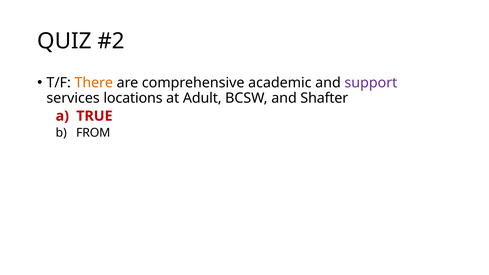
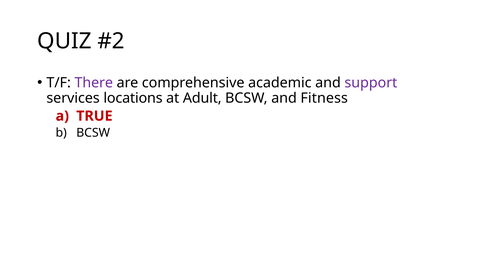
There colour: orange -> purple (94, 83)
Shafter: Shafter -> Fitness (324, 98)
FROM: FROM -> BCSW (93, 133)
